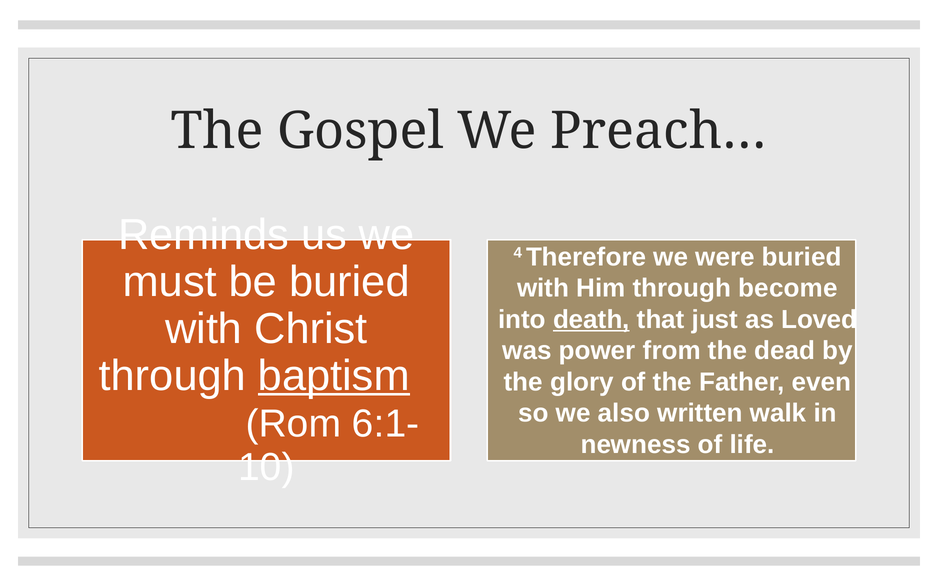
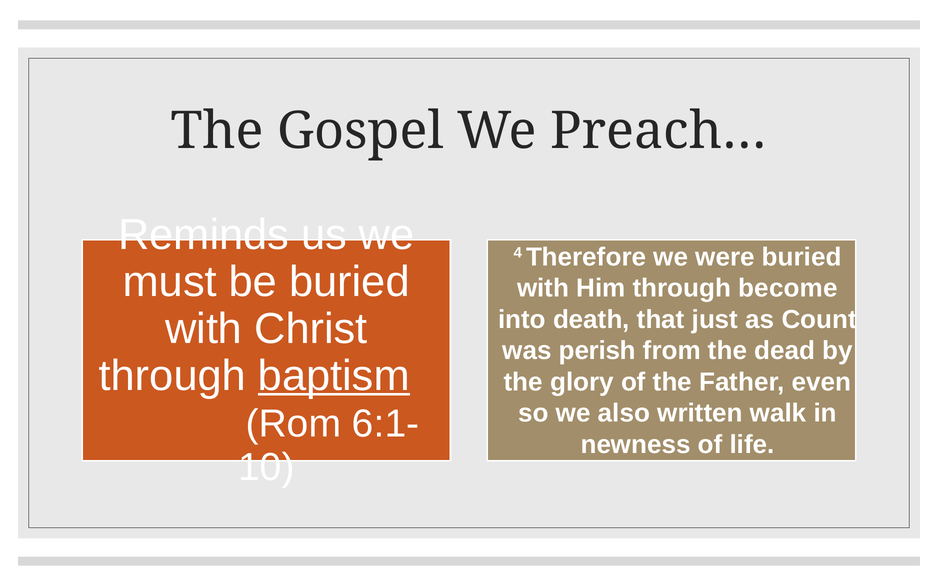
death underline: present -> none (591, 320)
Loved: Loved -> Count (819, 320)
power: power -> perish (597, 351)
